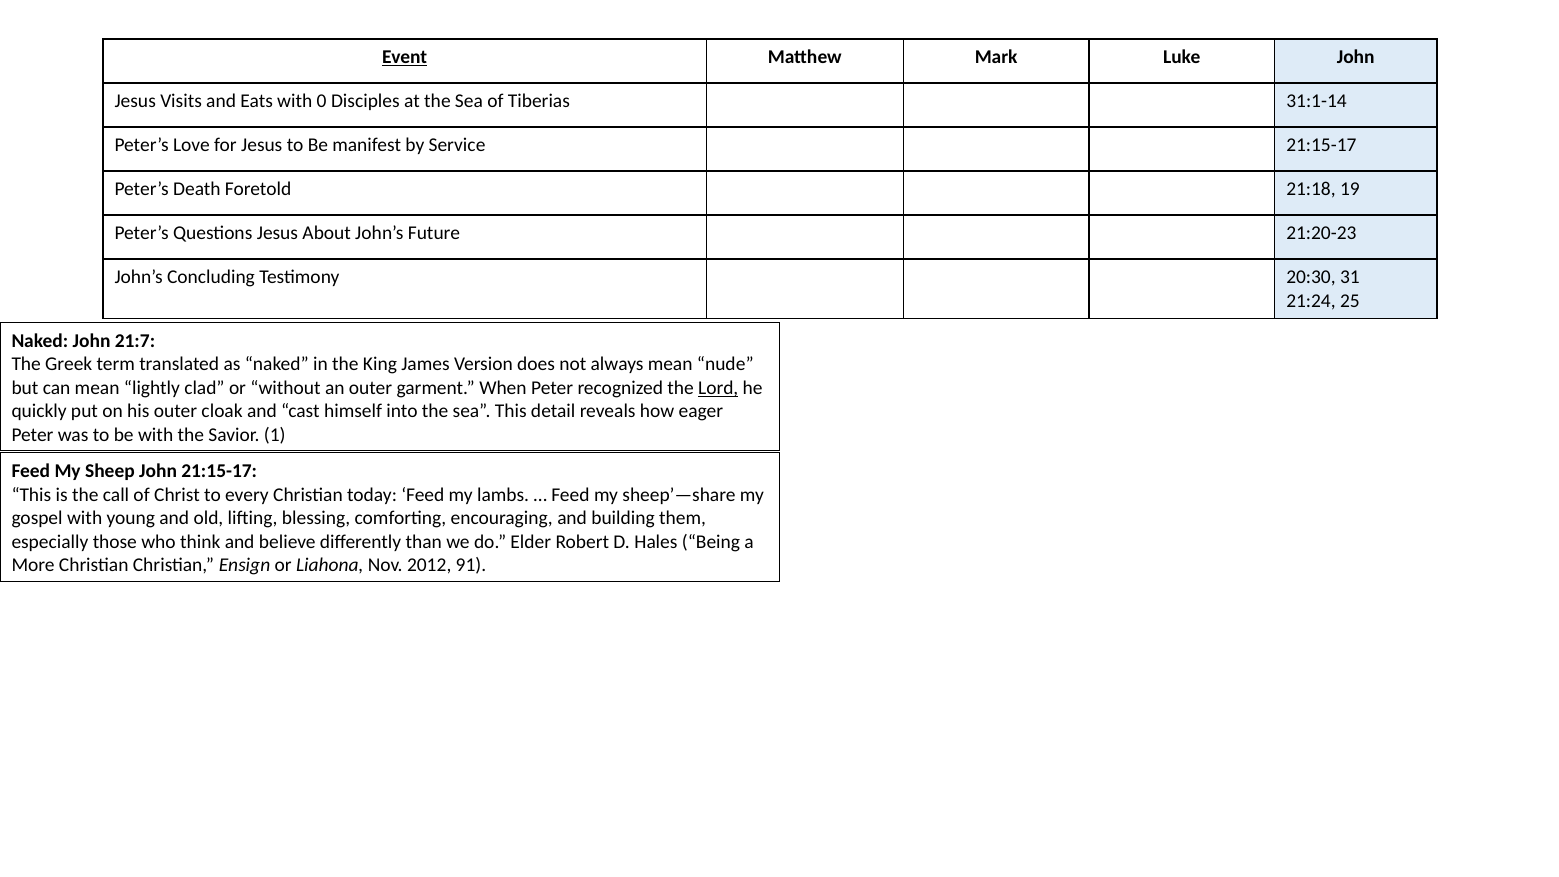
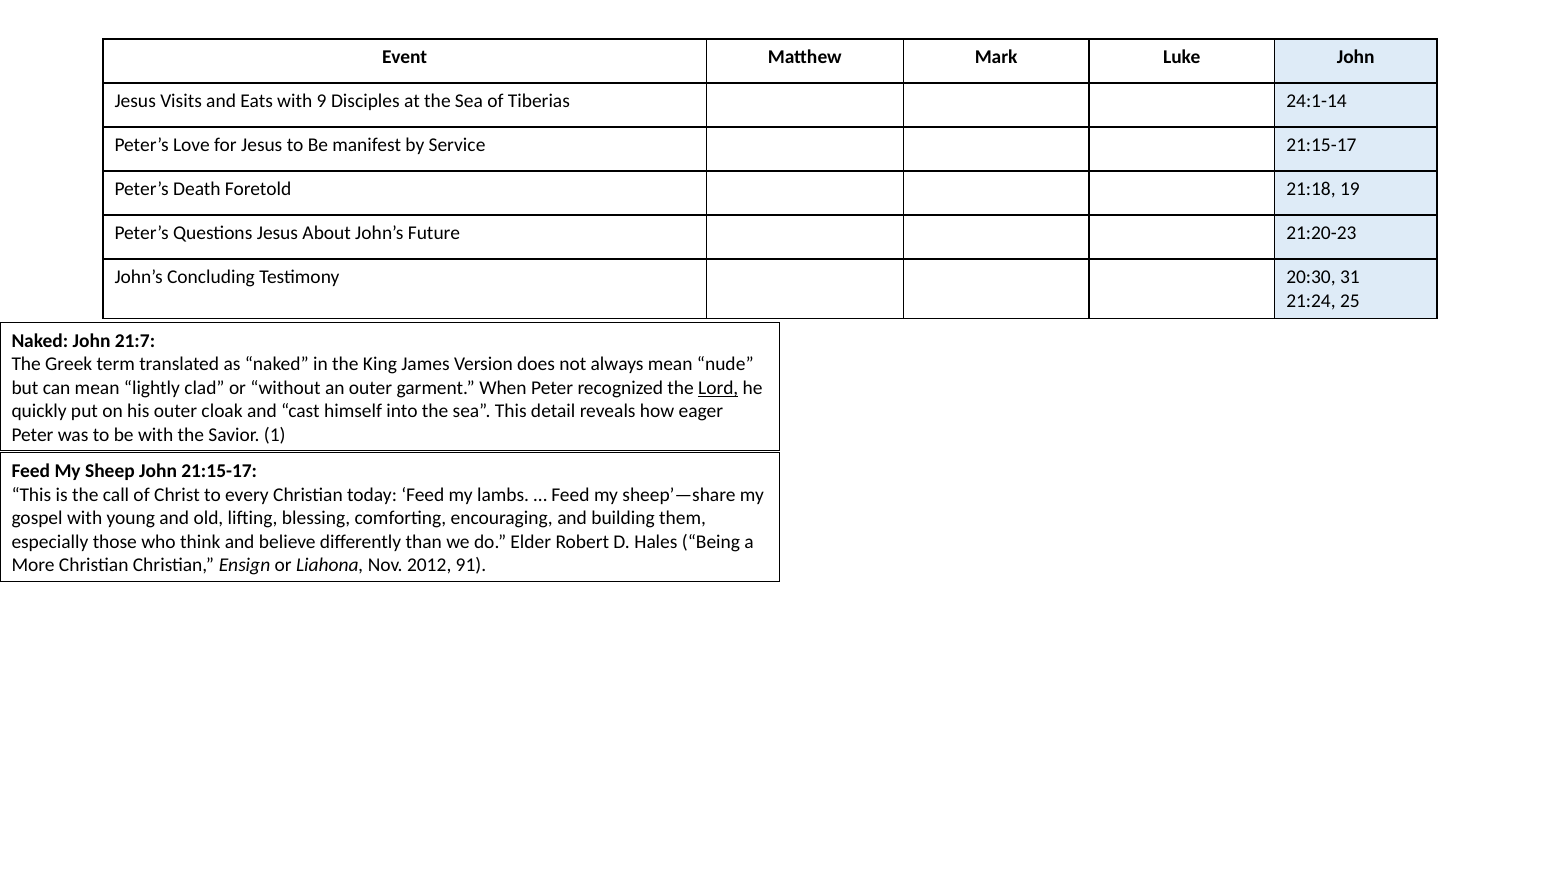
Event underline: present -> none (405, 57)
0: 0 -> 9 (322, 101)
31:1-14: 31:1-14 -> 24:1-14 (1317, 101)
